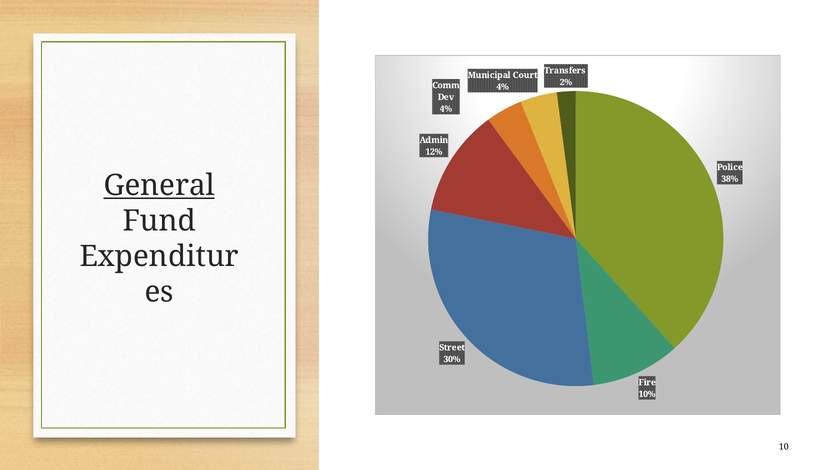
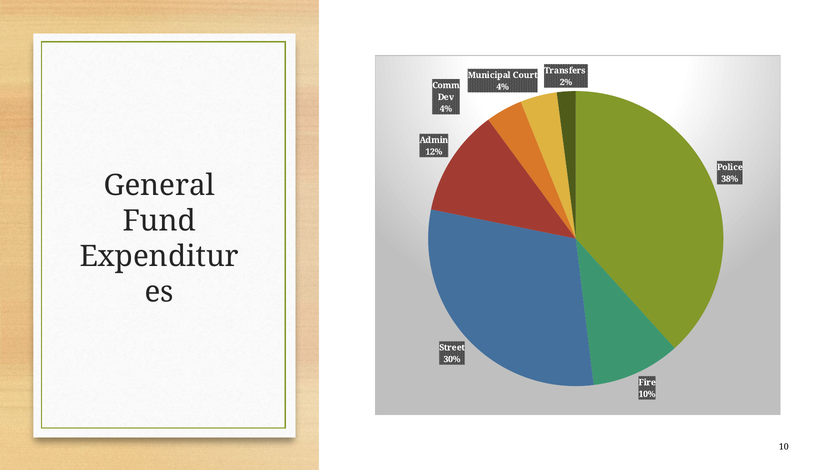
General underline: present -> none (159, 186)
